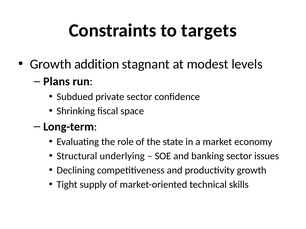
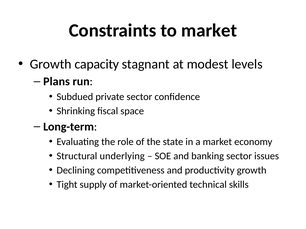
to targets: targets -> market (209, 31)
addition: addition -> capacity (97, 64)
